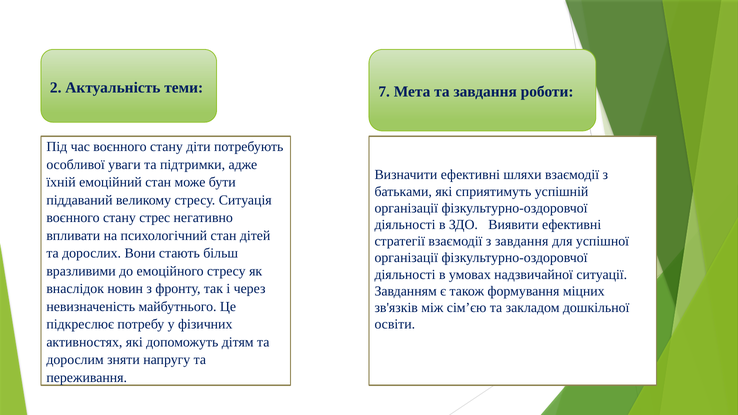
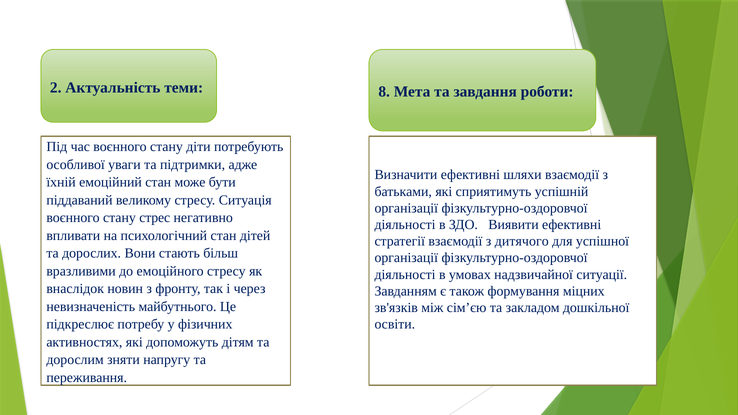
7: 7 -> 8 (384, 92)
з завдання: завдання -> дитячого (522, 241)
